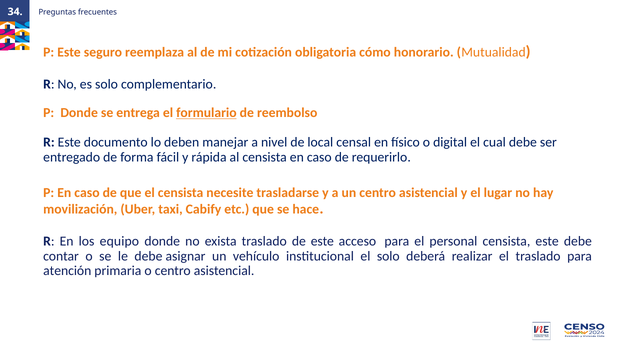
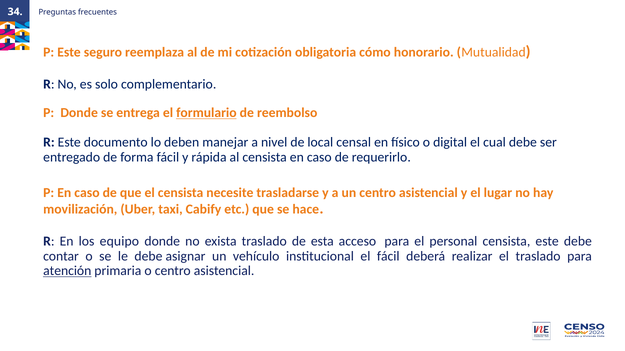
de este: este -> esta (322, 242)
el solo: solo -> fácil (388, 257)
atención underline: none -> present (67, 271)
